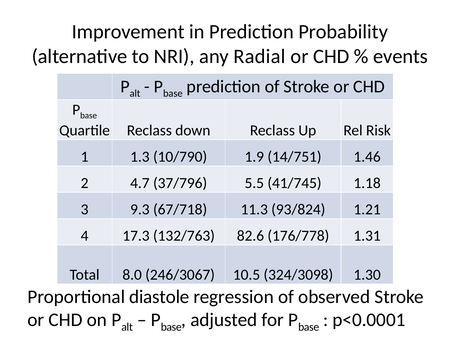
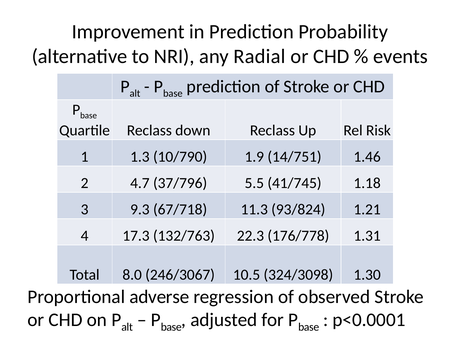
82.6: 82.6 -> 22.3 (250, 236)
diastole: diastole -> adverse (159, 297)
